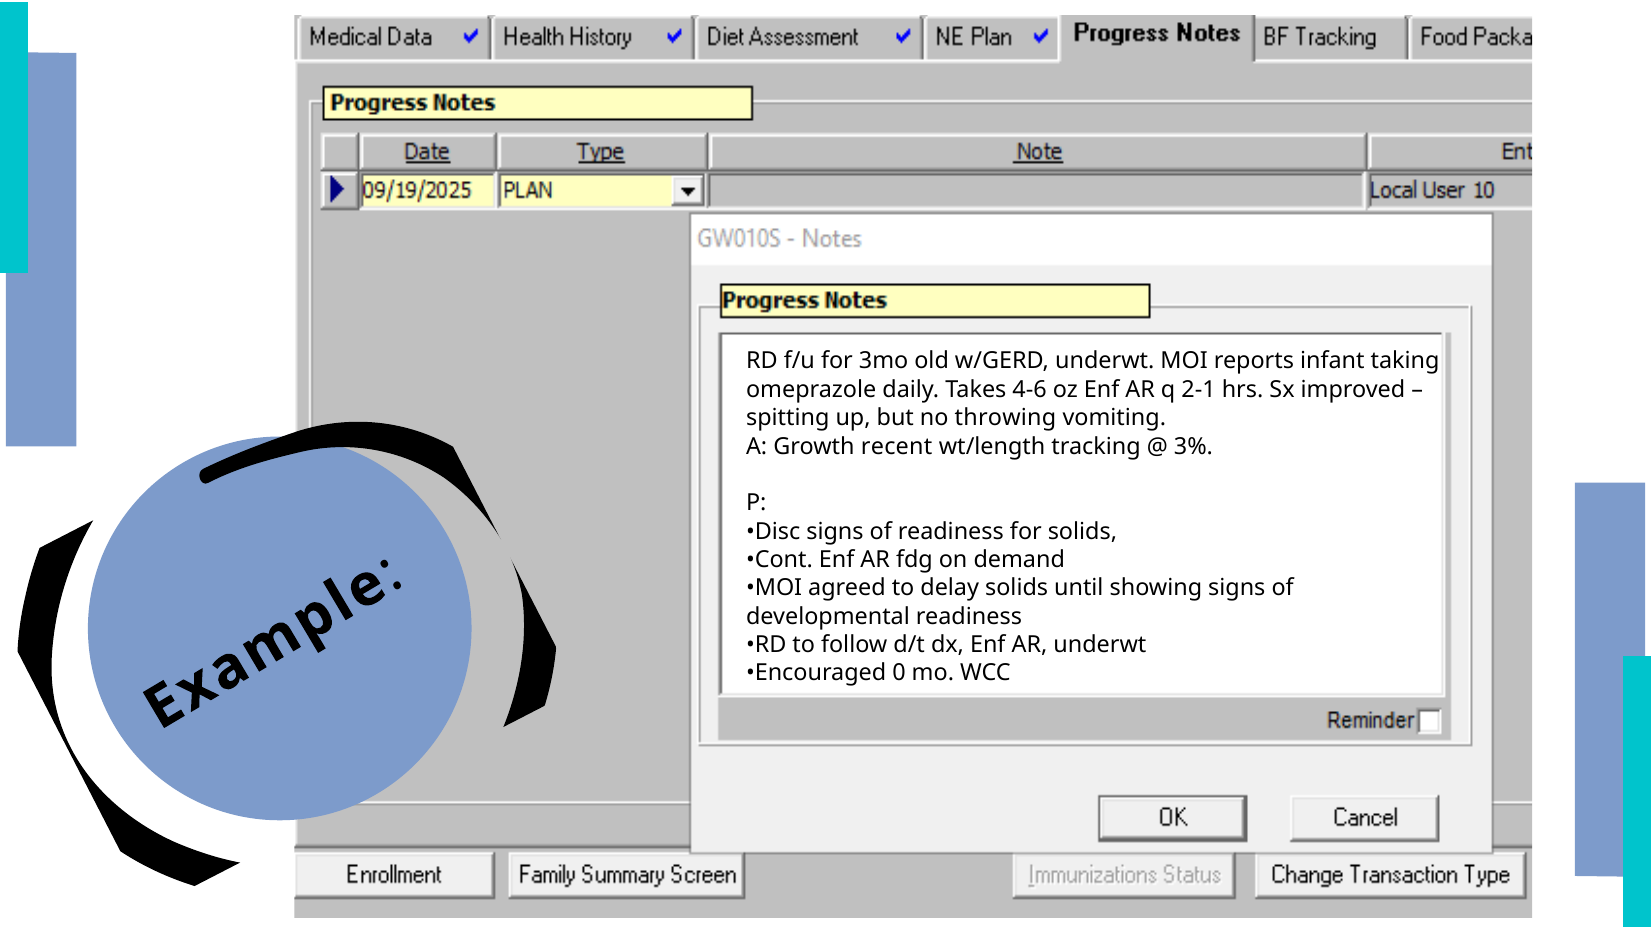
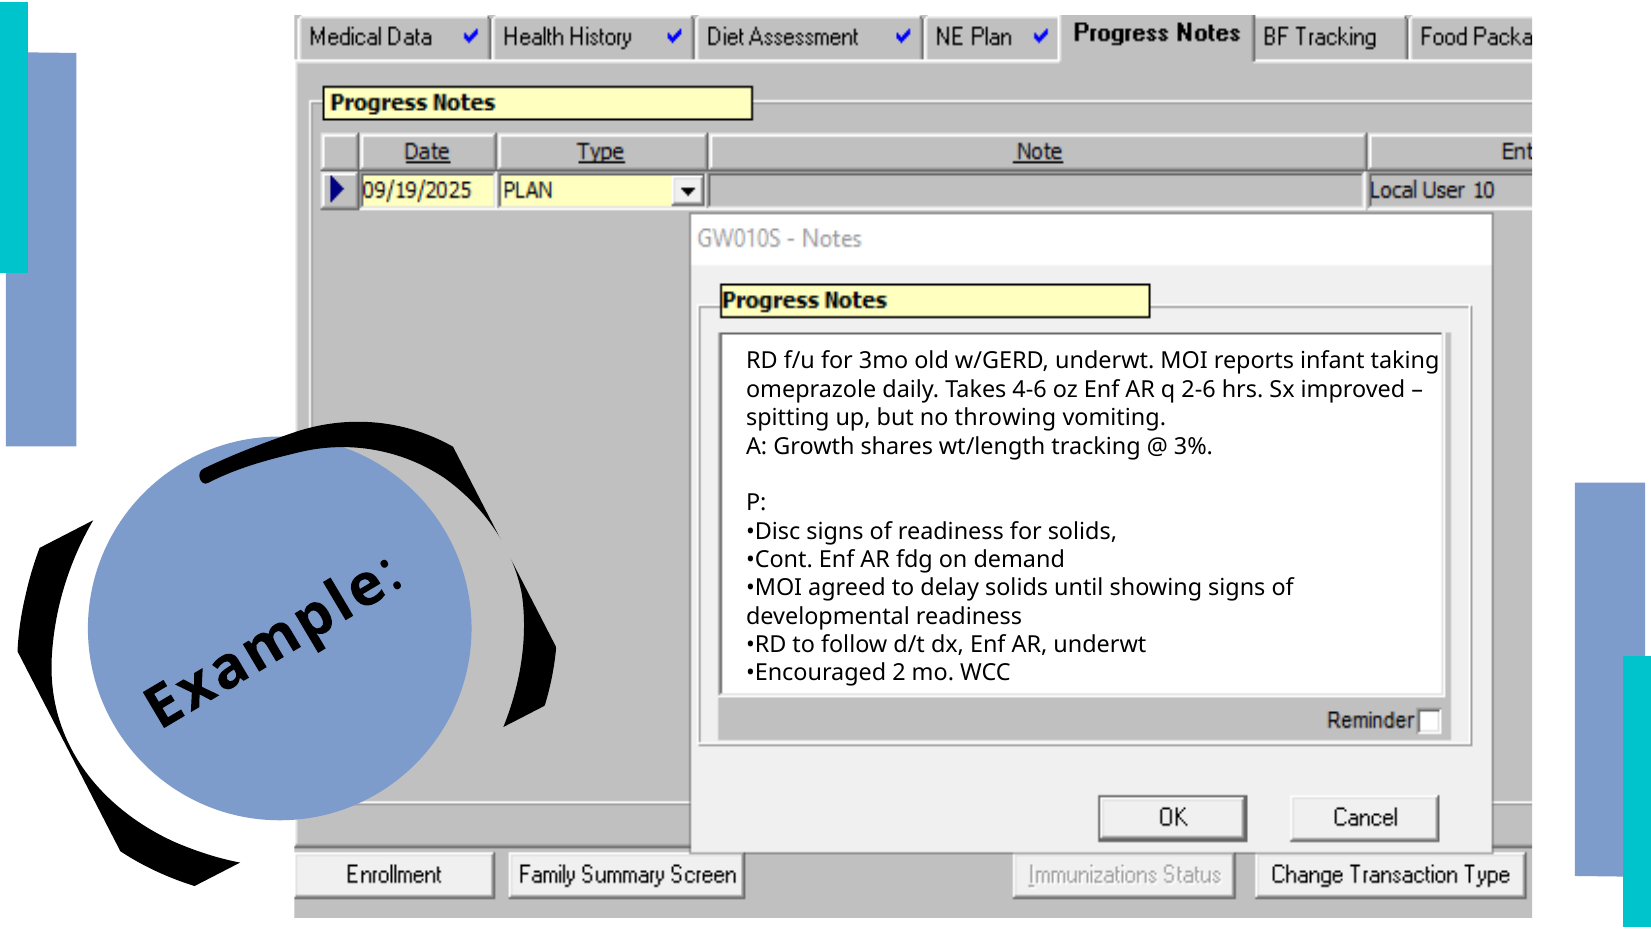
2-1: 2-1 -> 2-6 (1199, 389)
recent: recent -> shares (897, 446)
0: 0 -> 2 (899, 673)
